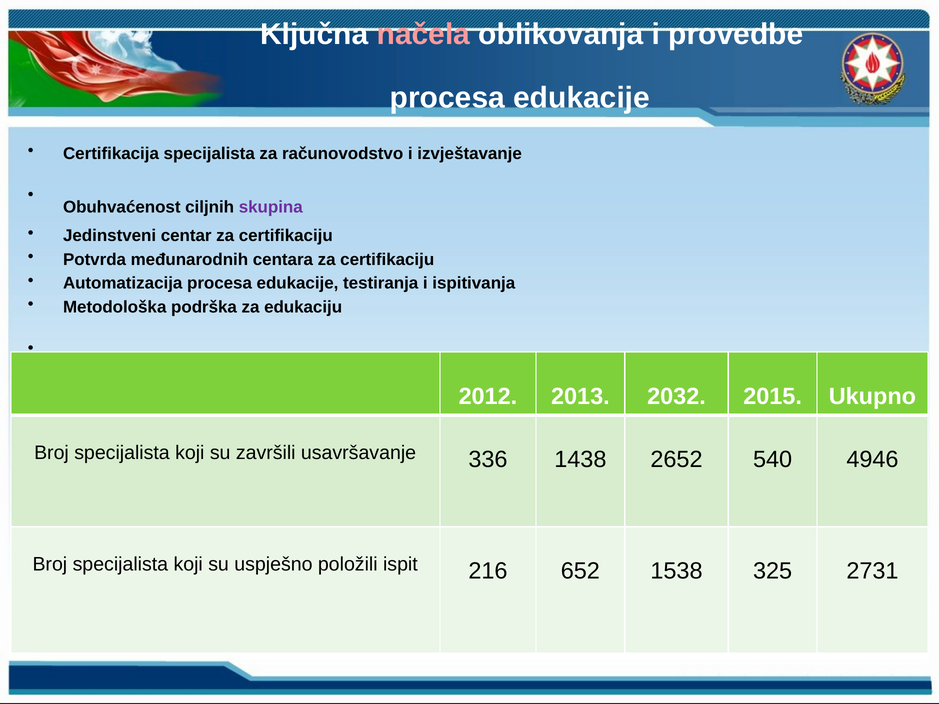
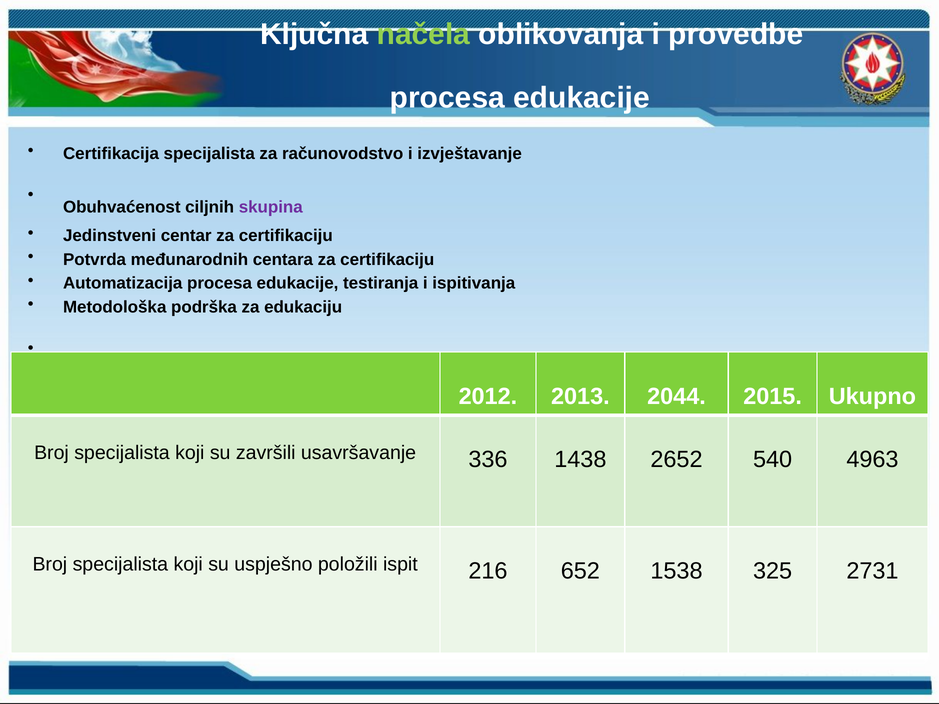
načela colour: pink -> light green (423, 34)
2032: 2032 -> 2044 (676, 397)
4946: 4946 -> 4963 (872, 460)
